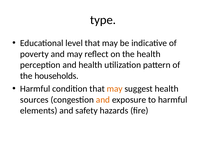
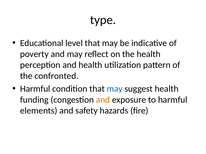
households: households -> confronted (57, 76)
may colour: orange -> blue (115, 89)
sources: sources -> funding (34, 100)
